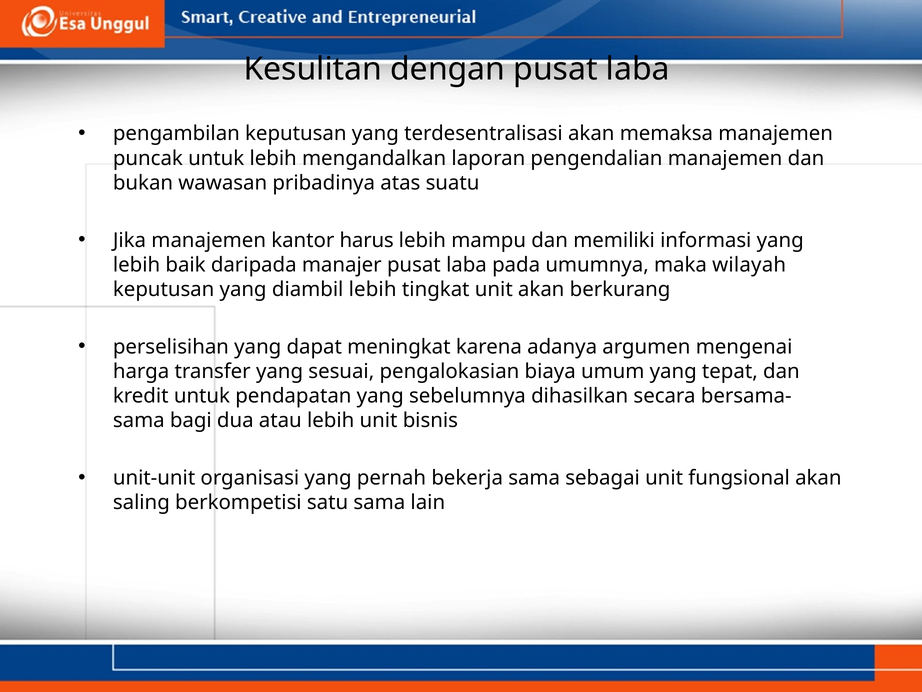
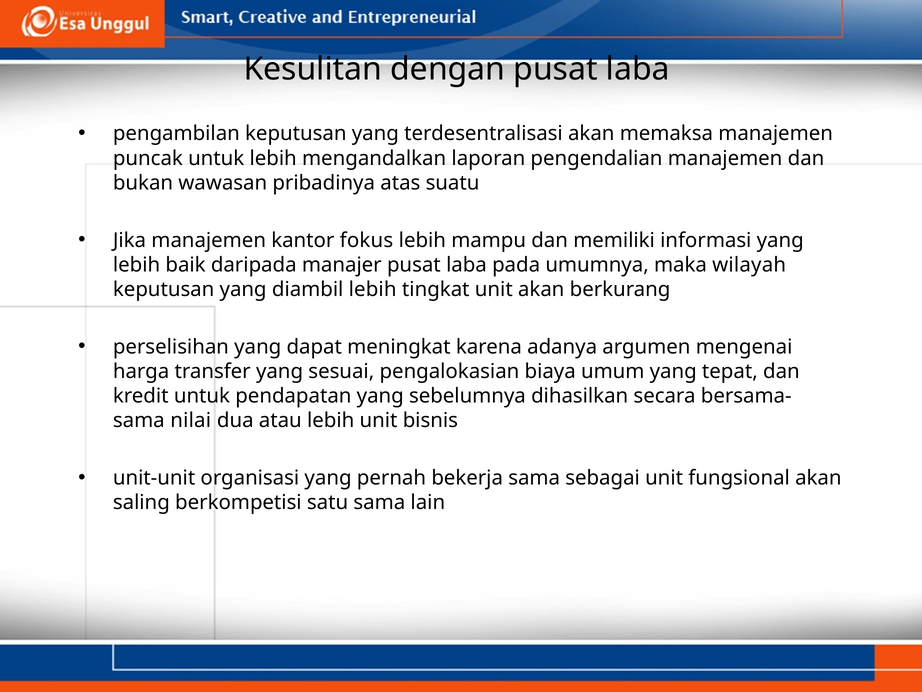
harus: harus -> fokus (366, 240)
bagi: bagi -> nilai (191, 420)
